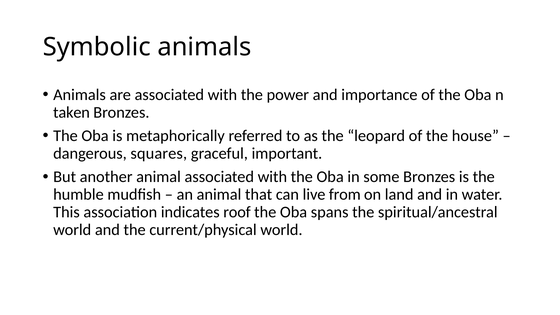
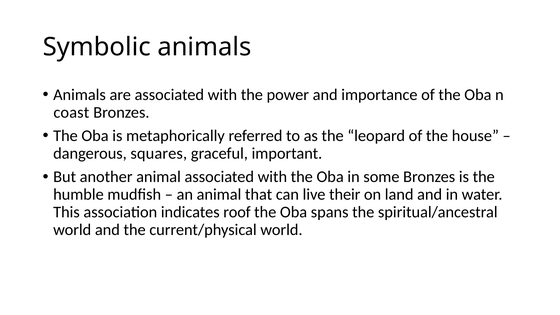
taken: taken -> coast (71, 112)
from: from -> their (345, 195)
